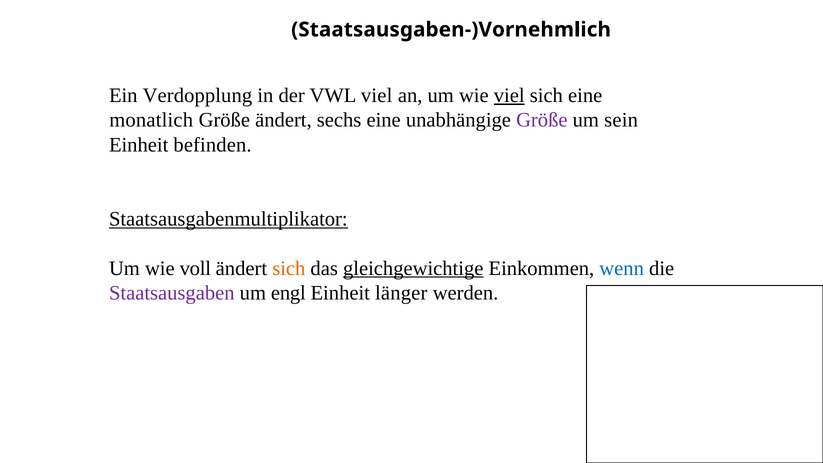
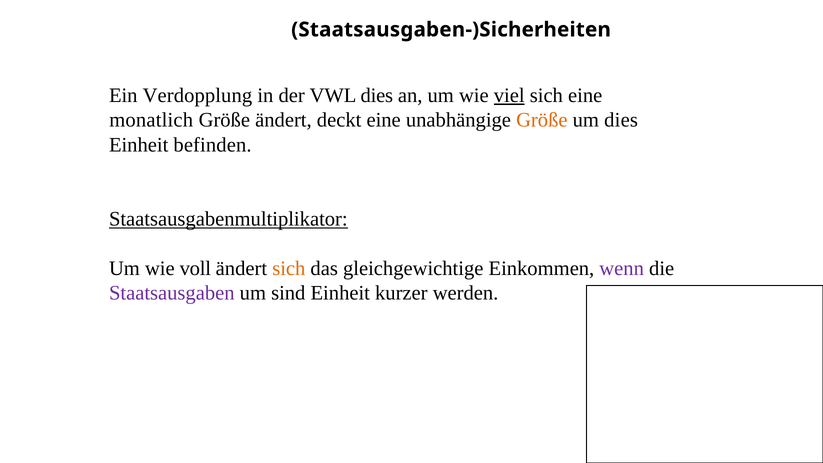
Staatsausgaben-)Vornehmlich: Staatsausgaben-)Vornehmlich -> Staatsausgaben-)Sicherheiten (451, 30)
VWL viel: viel -> dies (377, 95)
sechs: sechs -> deckt (339, 120)
Größe colour: purple -> orange (542, 120)
um sein: sein -> dies (621, 120)
gleichgewichtige underline: present -> none (413, 268)
wenn colour: blue -> purple (622, 268)
engl: engl -> sind (288, 293)
länger: länger -> kurzer (401, 293)
